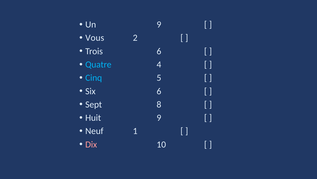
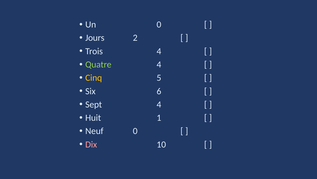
Un 9: 9 -> 0 (159, 24)
Vous: Vous -> Jours (95, 38)
Trois 6: 6 -> 4 (159, 51)
Quatre colour: light blue -> light green (98, 64)
Cinq colour: light blue -> yellow (94, 78)
Sept 8: 8 -> 4 (159, 104)
Huit 9: 9 -> 1 (159, 117)
Neuf 1: 1 -> 0 (135, 131)
